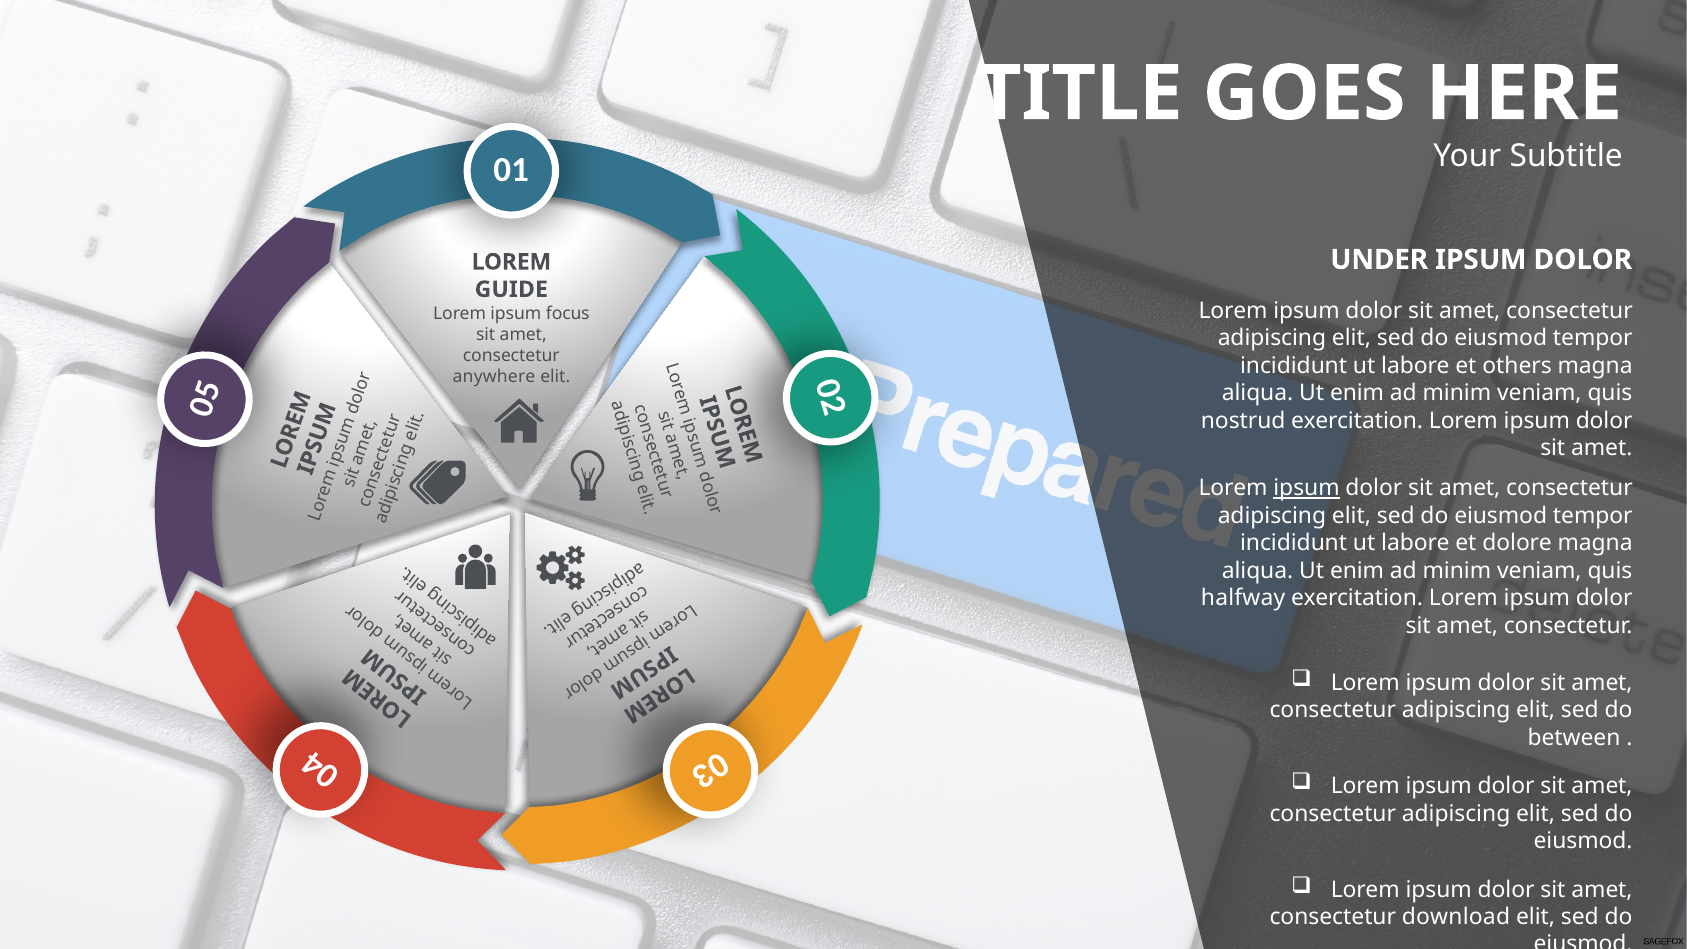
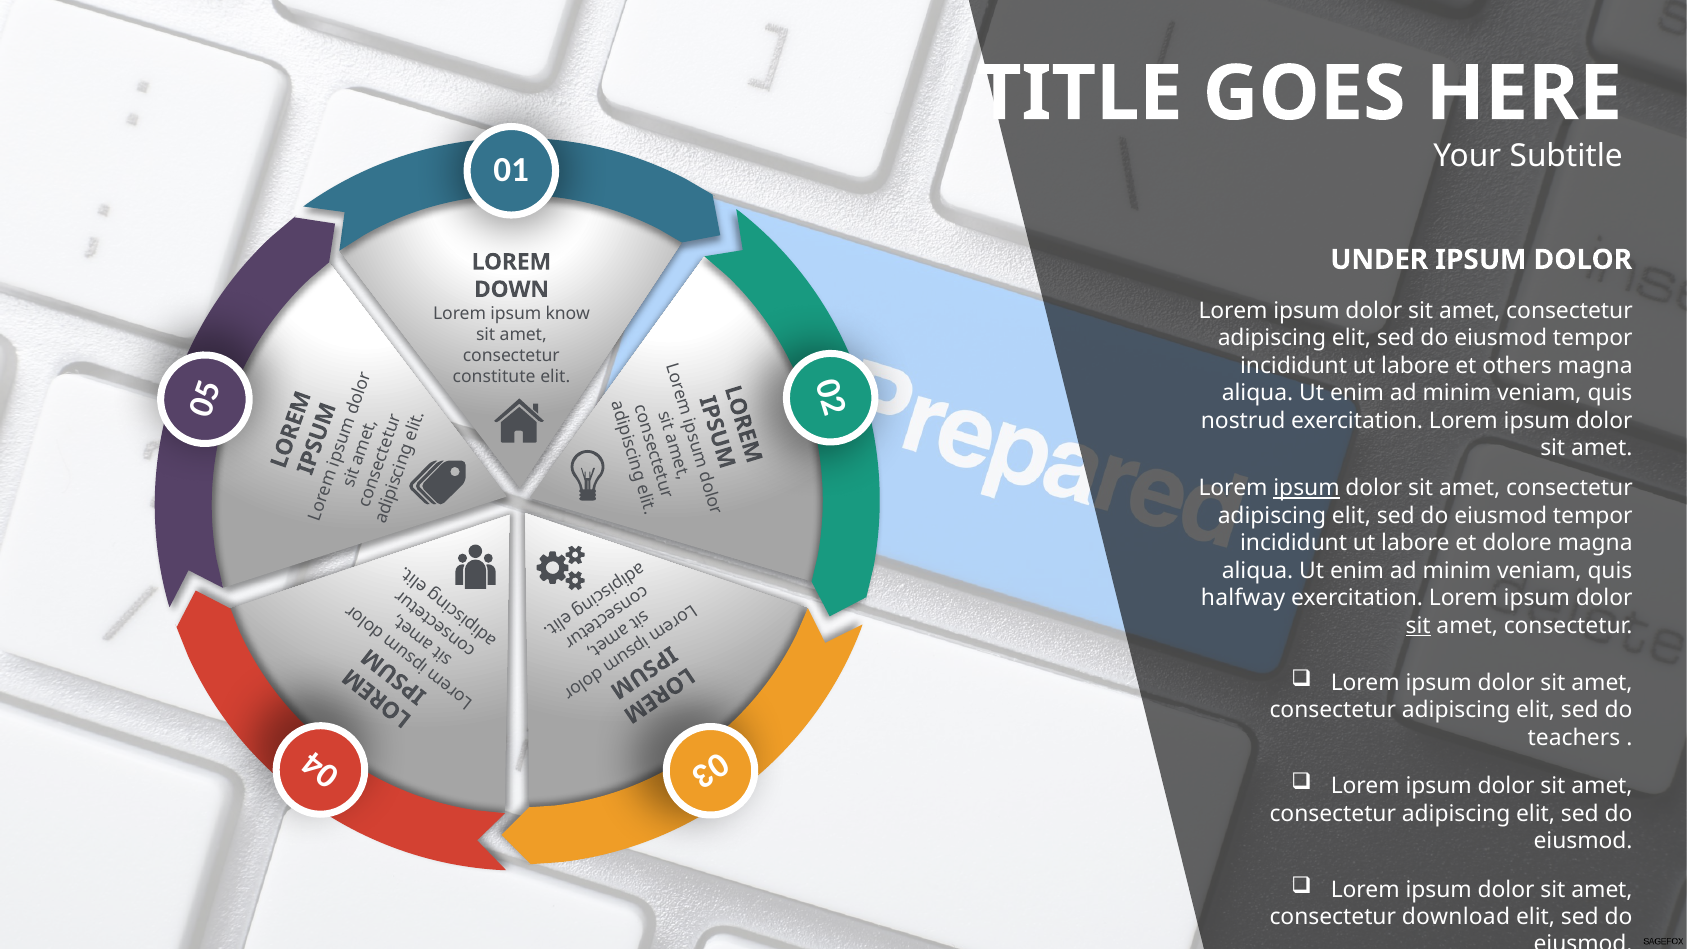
GUIDE: GUIDE -> DOWN (512, 289)
focus: focus -> know (568, 313)
anywhere: anywhere -> constitute (494, 377)
sit underline: none -> present (1418, 626)
between: between -> teachers (1574, 737)
